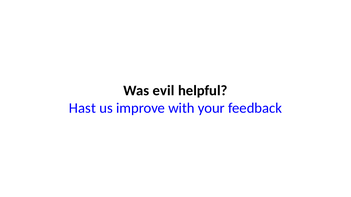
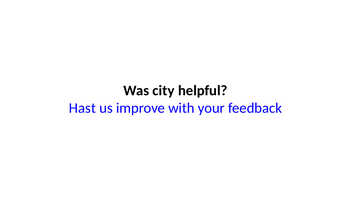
evil: evil -> city (164, 91)
